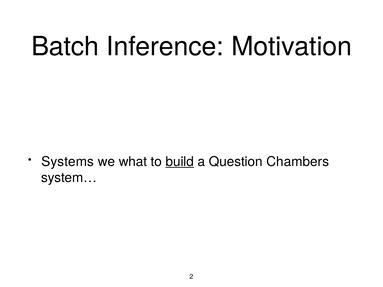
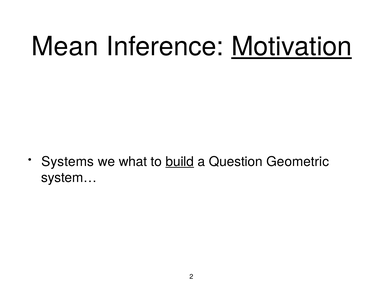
Batch: Batch -> Mean (65, 47)
Motivation underline: none -> present (292, 47)
Chambers: Chambers -> Geometric (298, 162)
